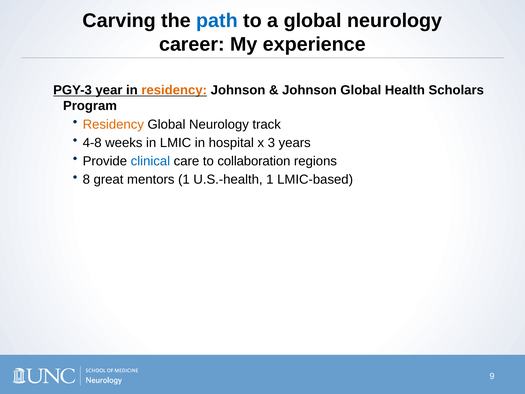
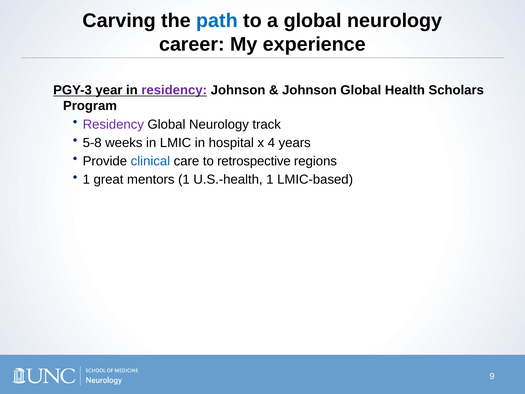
residency colour: orange -> purple (174, 90)
Residency colour: orange -> purple (113, 124)
4-8: 4-8 -> 5-8 (92, 143)
3: 3 -> 4 (271, 143)
collaboration: collaboration -> retrospective (254, 161)
8: 8 -> 1 (86, 179)
